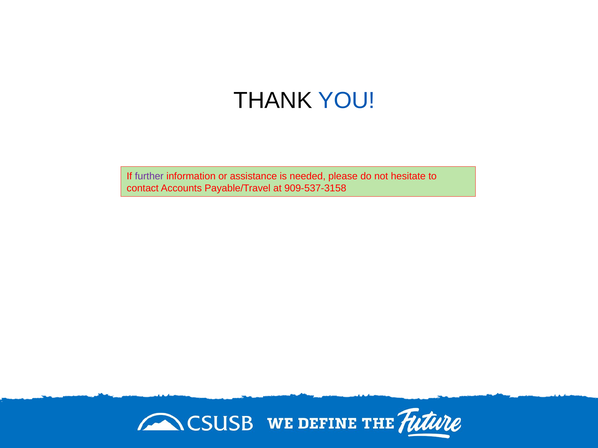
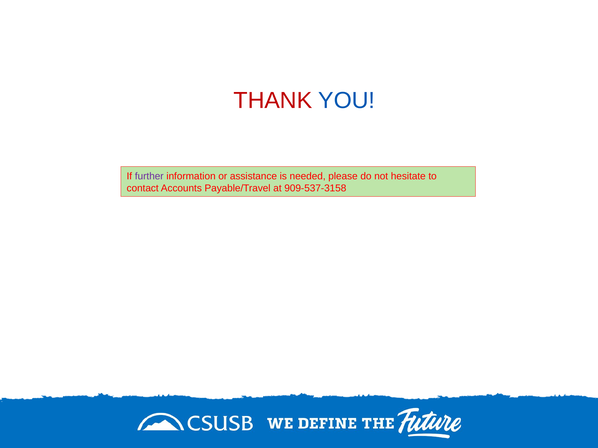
THANK colour: black -> red (273, 100)
